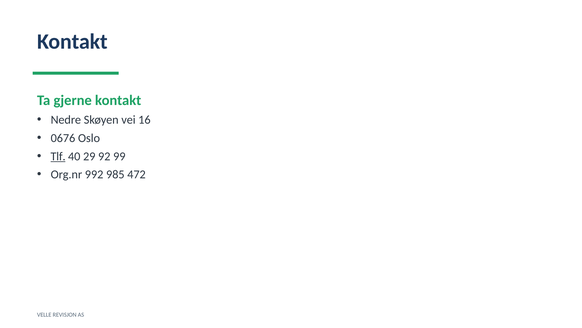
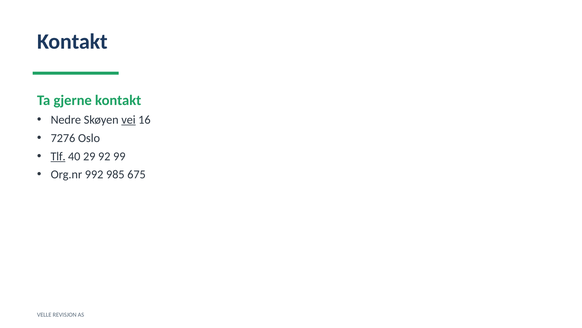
vei underline: none -> present (128, 120)
0676: 0676 -> 7276 (63, 138)
472: 472 -> 675 (137, 174)
